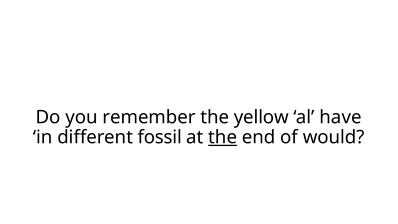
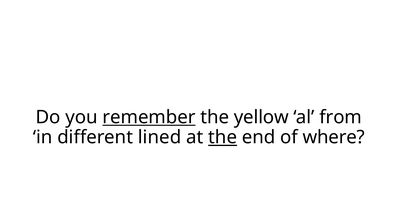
remember underline: none -> present (149, 117)
have: have -> from (341, 117)
fossil: fossil -> lined (160, 137)
would: would -> where (334, 137)
